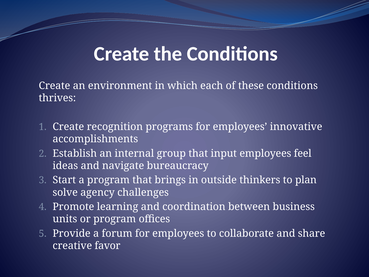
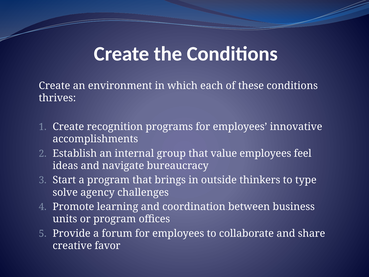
input: input -> value (224, 153)
plan: plan -> type (306, 180)
